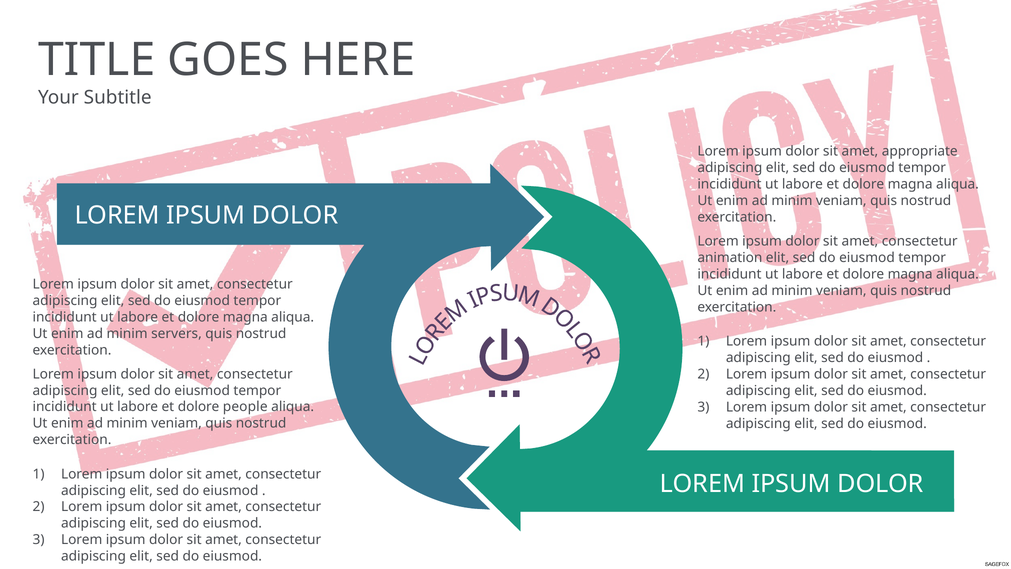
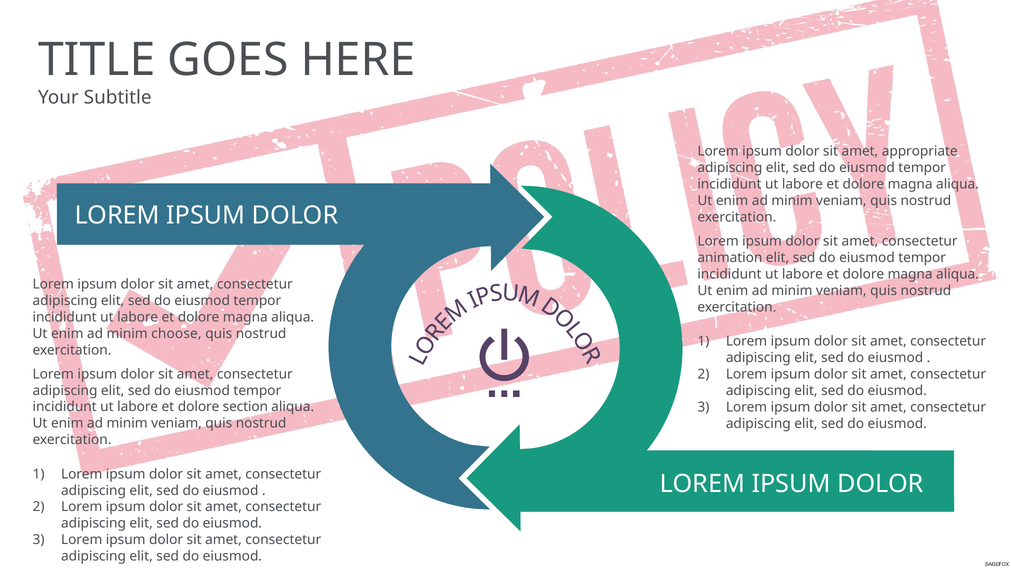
servers: servers -> choose (176, 333)
people: people -> section (245, 407)
